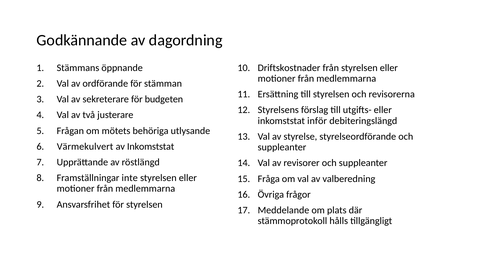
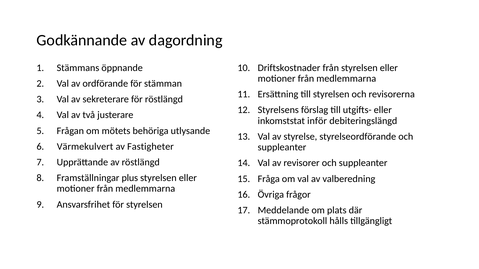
för budgeten: budgeten -> röstlängd (164, 99)
av Inkomststat: Inkomststat -> Fastigheter (151, 147)
inte: inte -> plus (130, 178)
